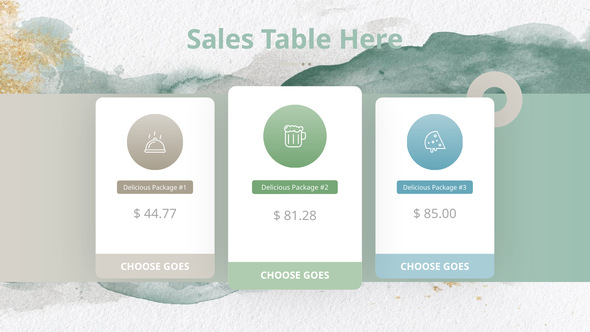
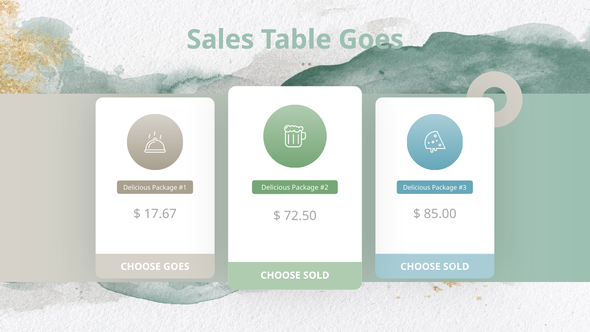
Table Here: Here -> Goes (371, 40)
44.77: 44.77 -> 17.67 (160, 214)
81.28: 81.28 -> 72.50 (300, 216)
GOES: GOES -> SOLD (456, 267)
GOES: GOES -> SOLD (316, 275)
